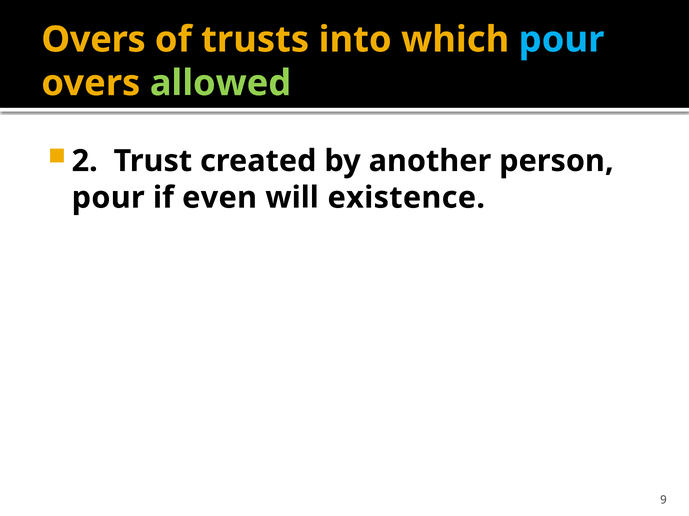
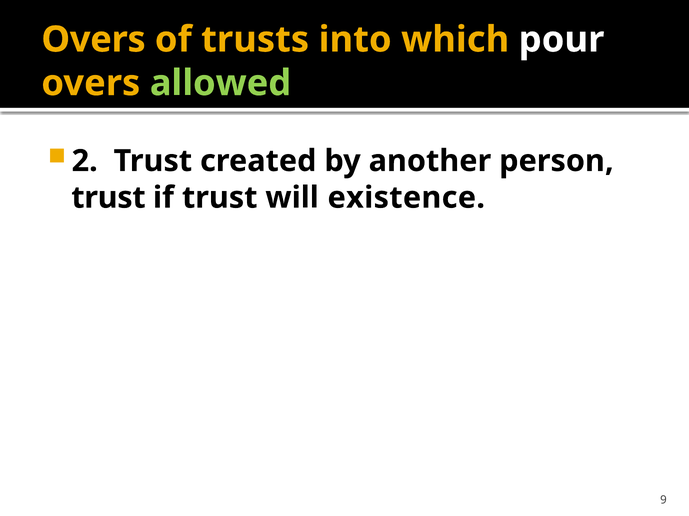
pour colour: light blue -> white (562, 40)
pour: pour -> trust (108, 198)
if even: even -> trust (220, 198)
